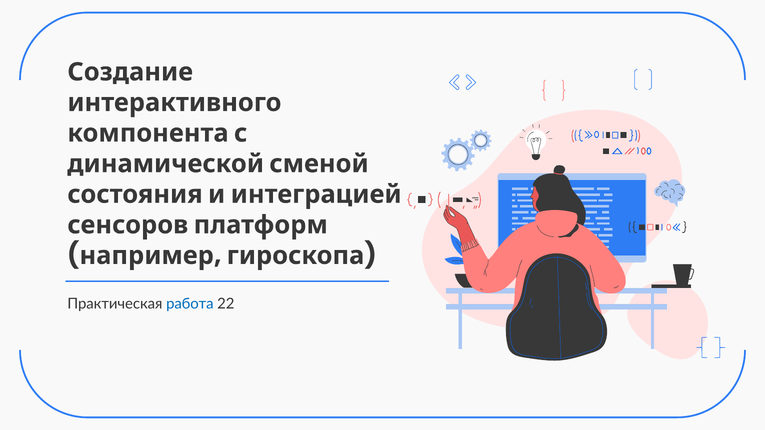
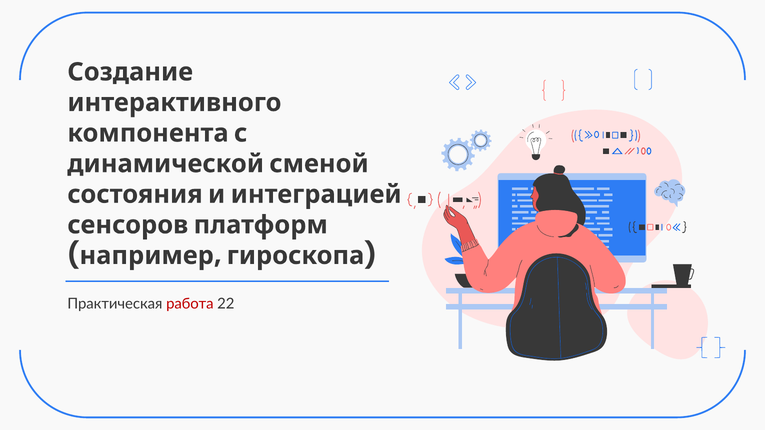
работа colour: blue -> red (190, 304)
